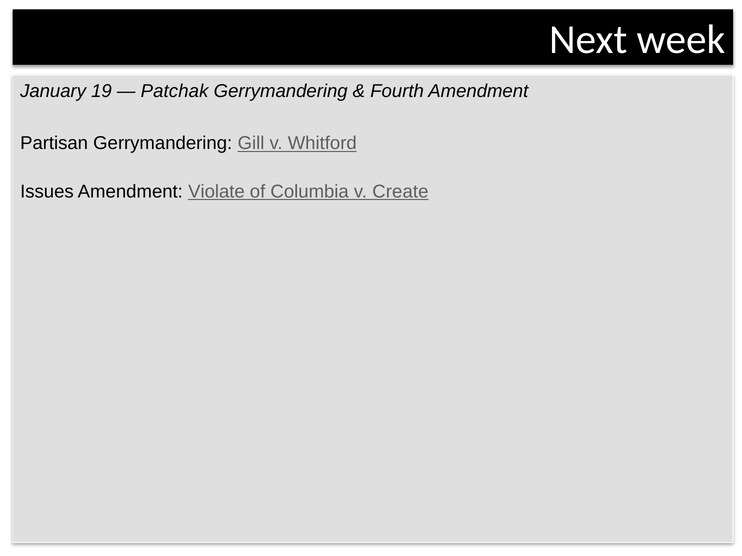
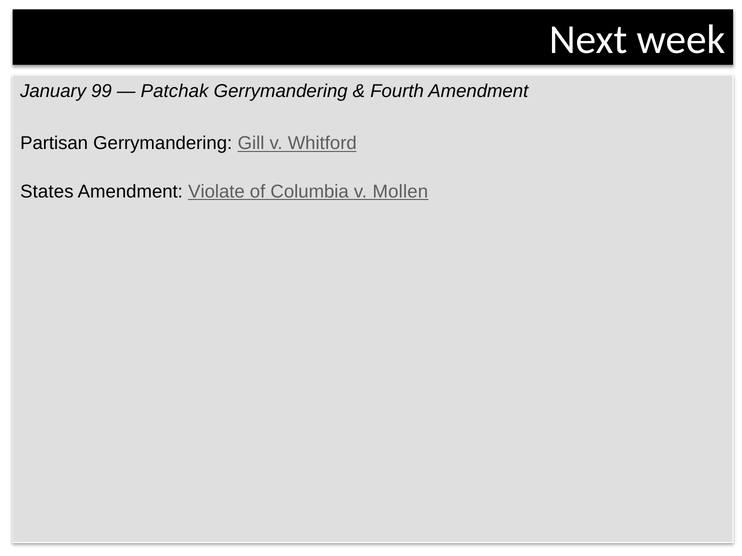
19: 19 -> 99 (102, 91)
Issues: Issues -> States (47, 192)
Create: Create -> Mollen (400, 192)
